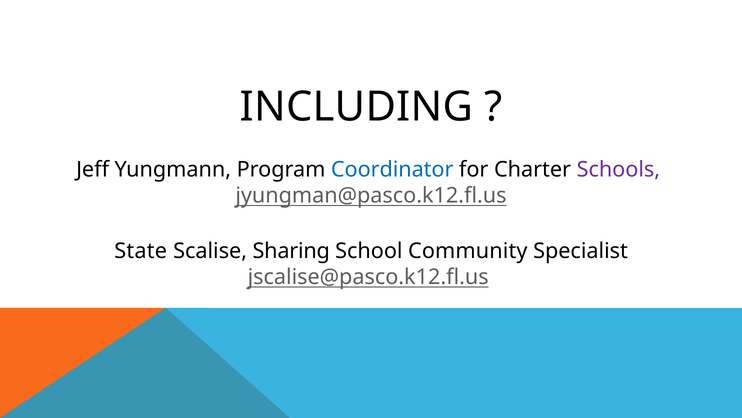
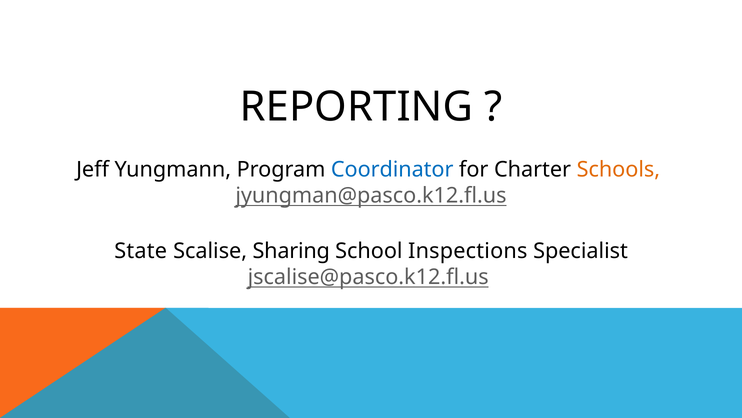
INCLUDING: INCLUDING -> REPORTING (356, 107)
Schools colour: purple -> orange (618, 169)
Community: Community -> Inspections (468, 251)
